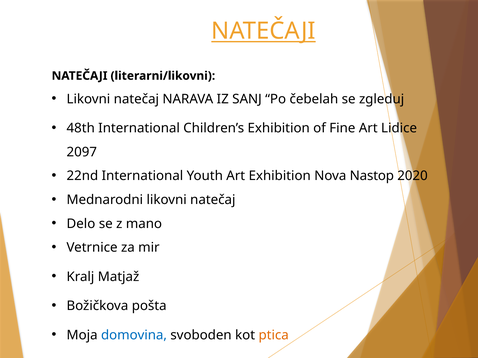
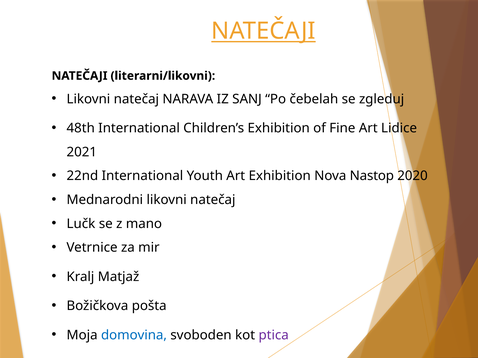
2097: 2097 -> 2021 (82, 152)
Delo: Delo -> Lučk (81, 224)
ptica colour: orange -> purple (274, 335)
